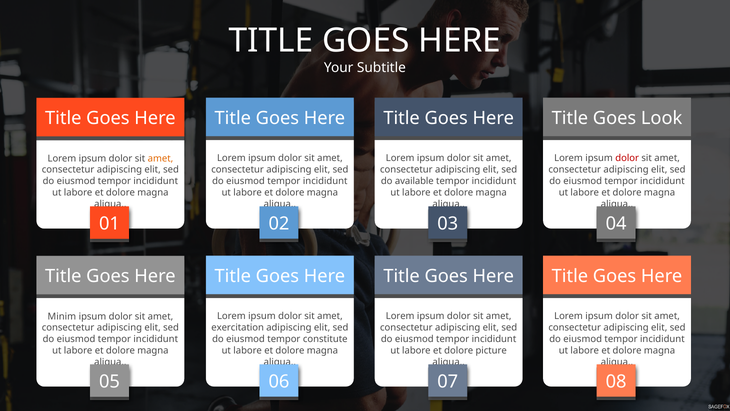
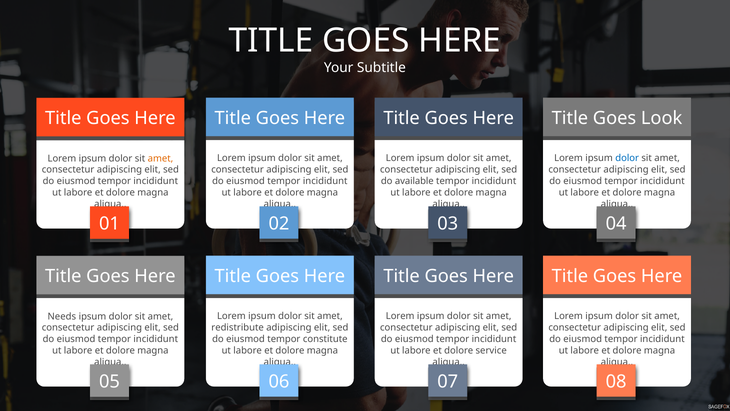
dolor colour: red -> blue (627, 158)
Minim: Minim -> Needs (62, 316)
exercitation: exercitation -> redistribute (238, 327)
picture: picture -> service (491, 350)
